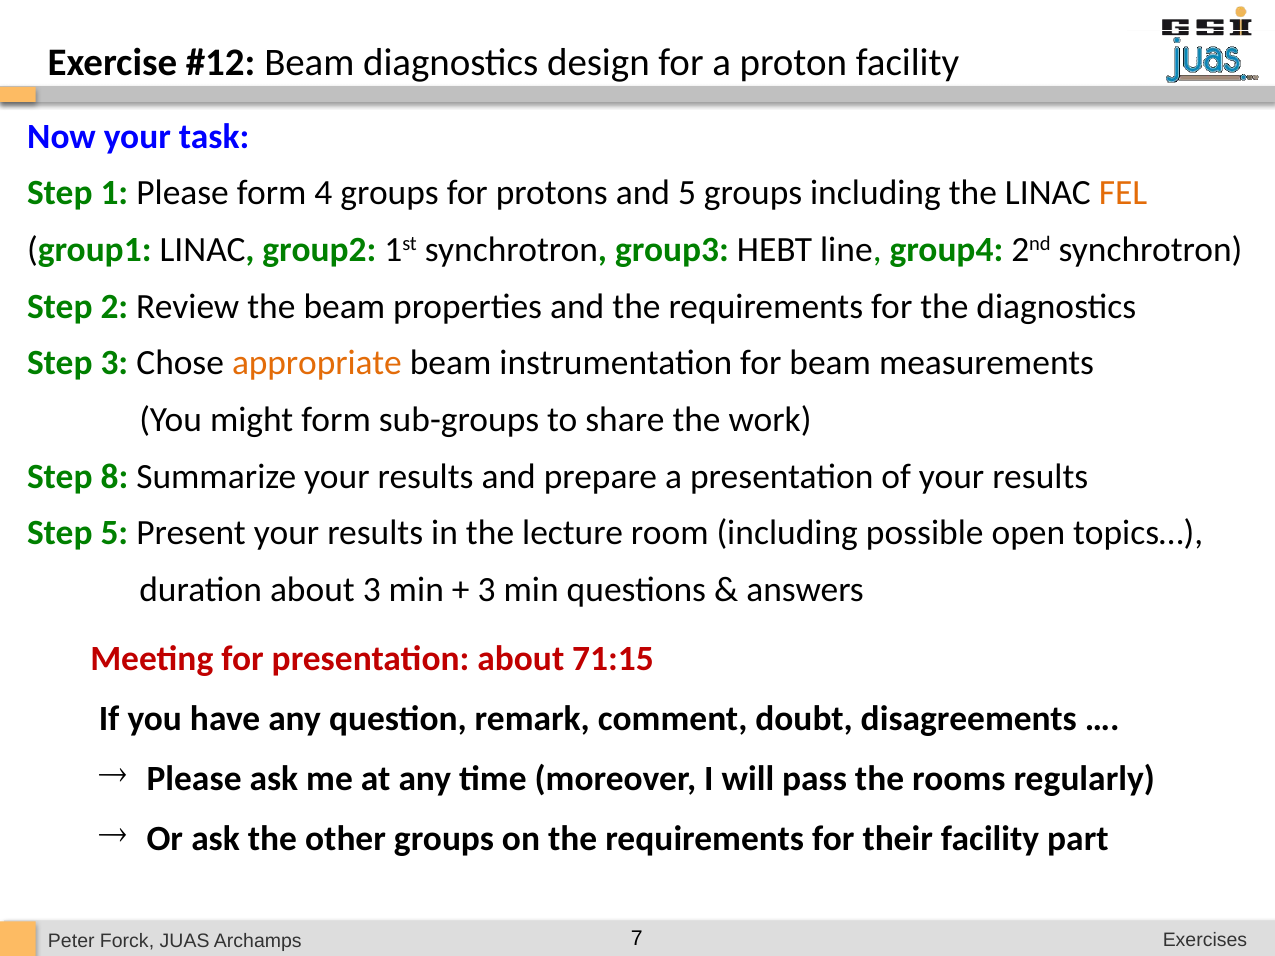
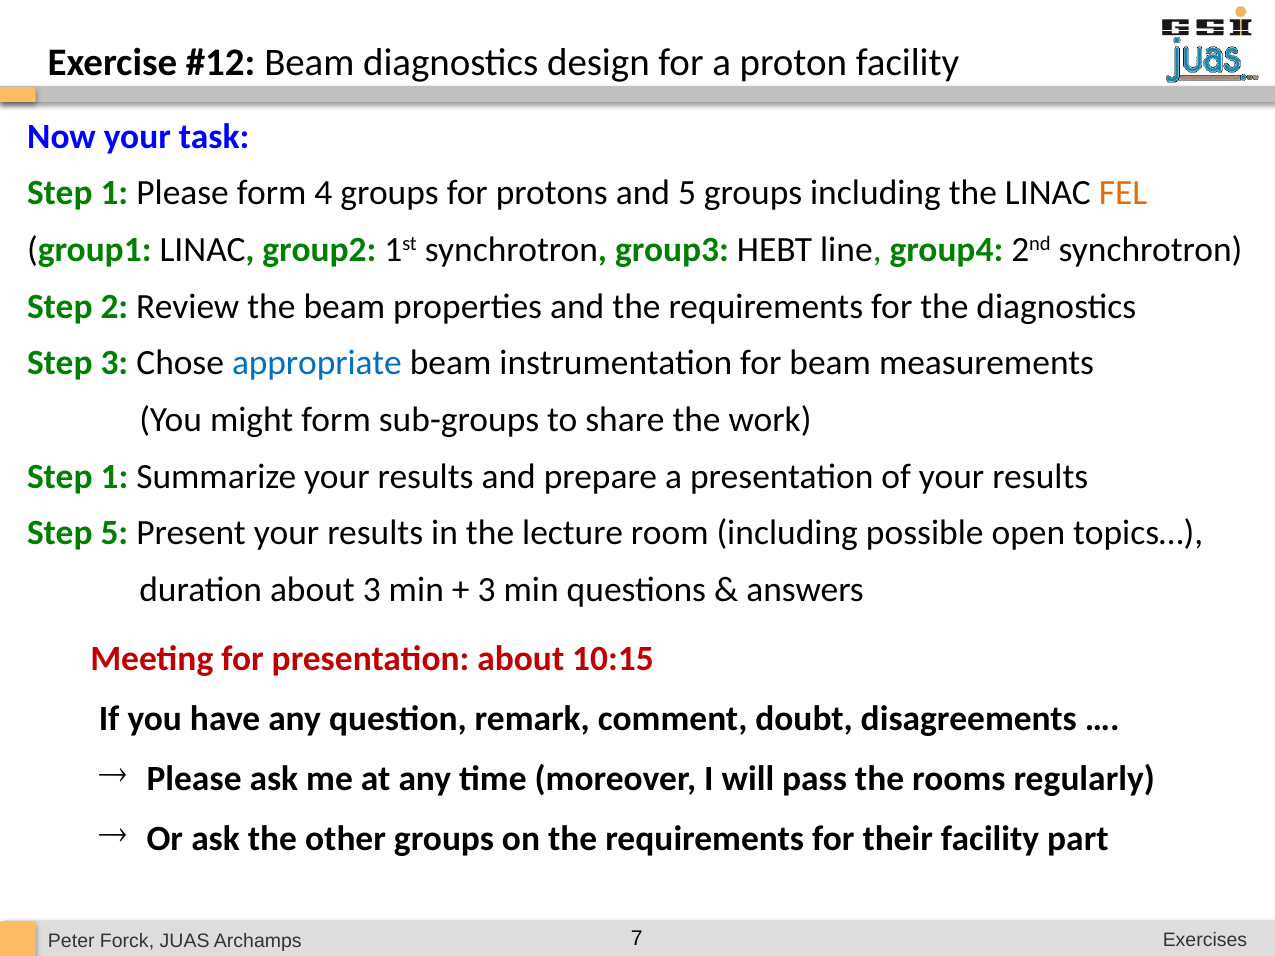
appropriate colour: orange -> blue (317, 363)
8: 8 -> 1 (114, 477)
71:15: 71:15 -> 10:15 (613, 659)
